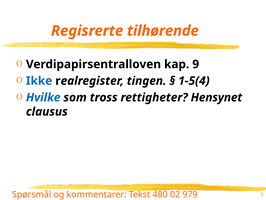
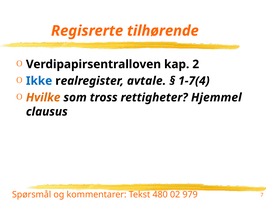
9: 9 -> 2 (196, 64)
tingen: tingen -> avtale (147, 81)
1-5(4: 1-5(4 -> 1-7(4 (194, 81)
Hvilke colour: blue -> orange (43, 97)
Hensynet: Hensynet -> Hjemmel (216, 97)
